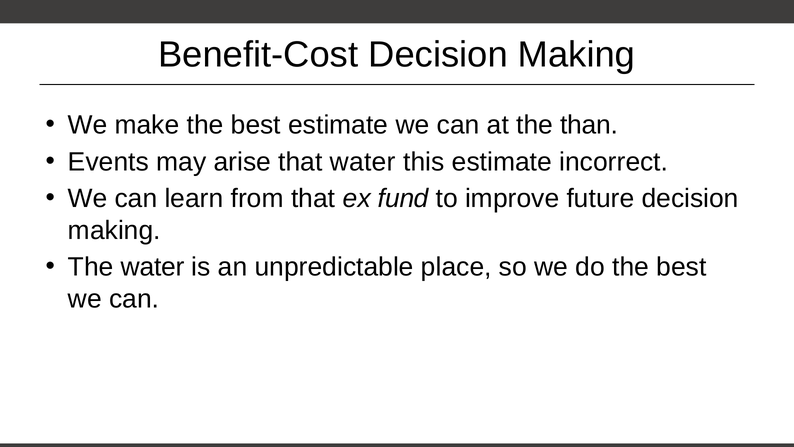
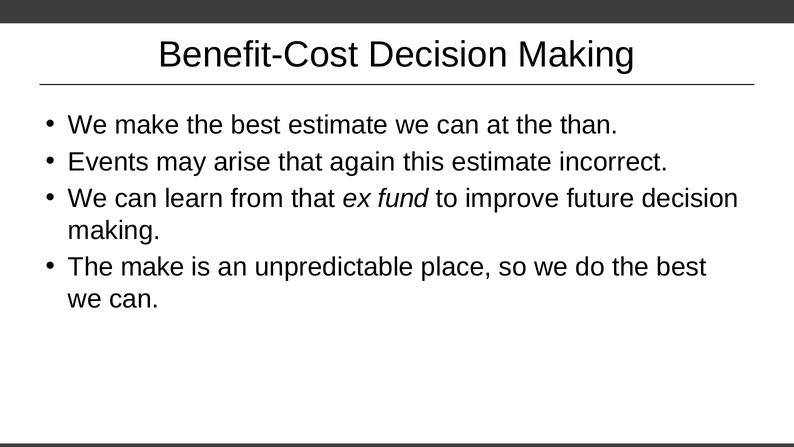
that water: water -> again (363, 162)
The water: water -> make (153, 267)
